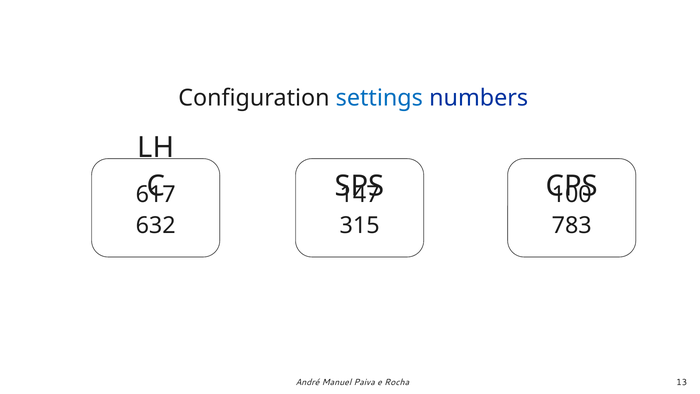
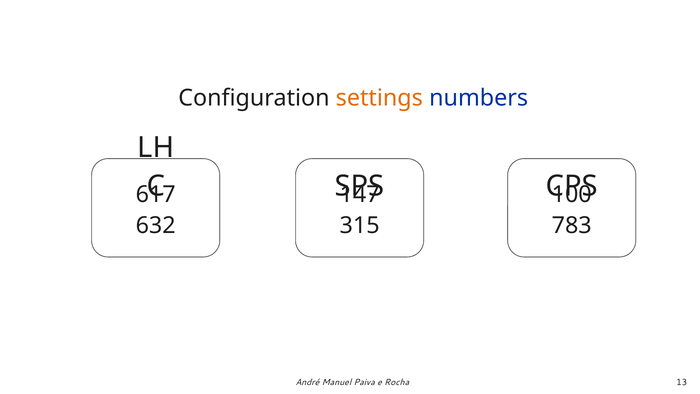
settings colour: blue -> orange (379, 98)
